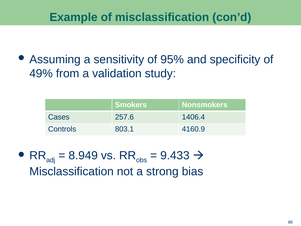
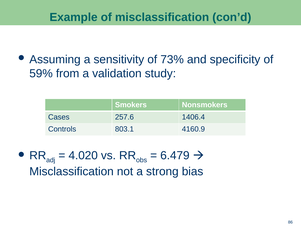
95%: 95% -> 73% (172, 59)
49%: 49% -> 59% (41, 74)
8.949: 8.949 -> 4.020 (83, 155)
9.433: 9.433 -> 6.479 (175, 155)
